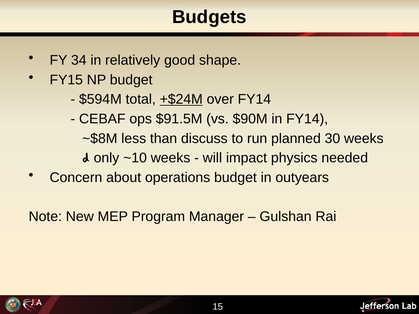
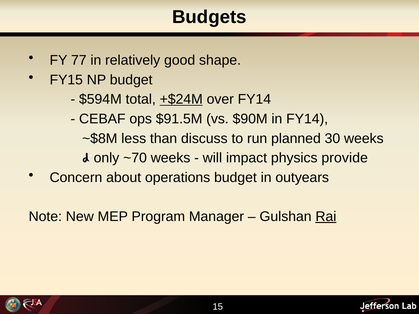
34: 34 -> 77 (79, 60)
~10: ~10 -> ~70 (135, 158)
needed: needed -> provide (345, 158)
Rai underline: none -> present (326, 217)
